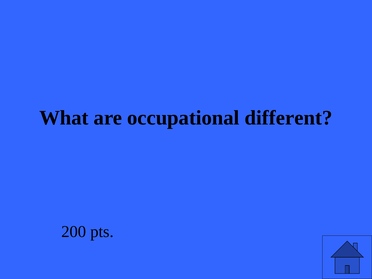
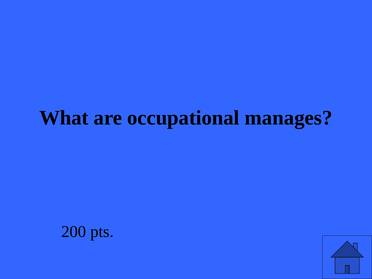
different: different -> manages (288, 118)
